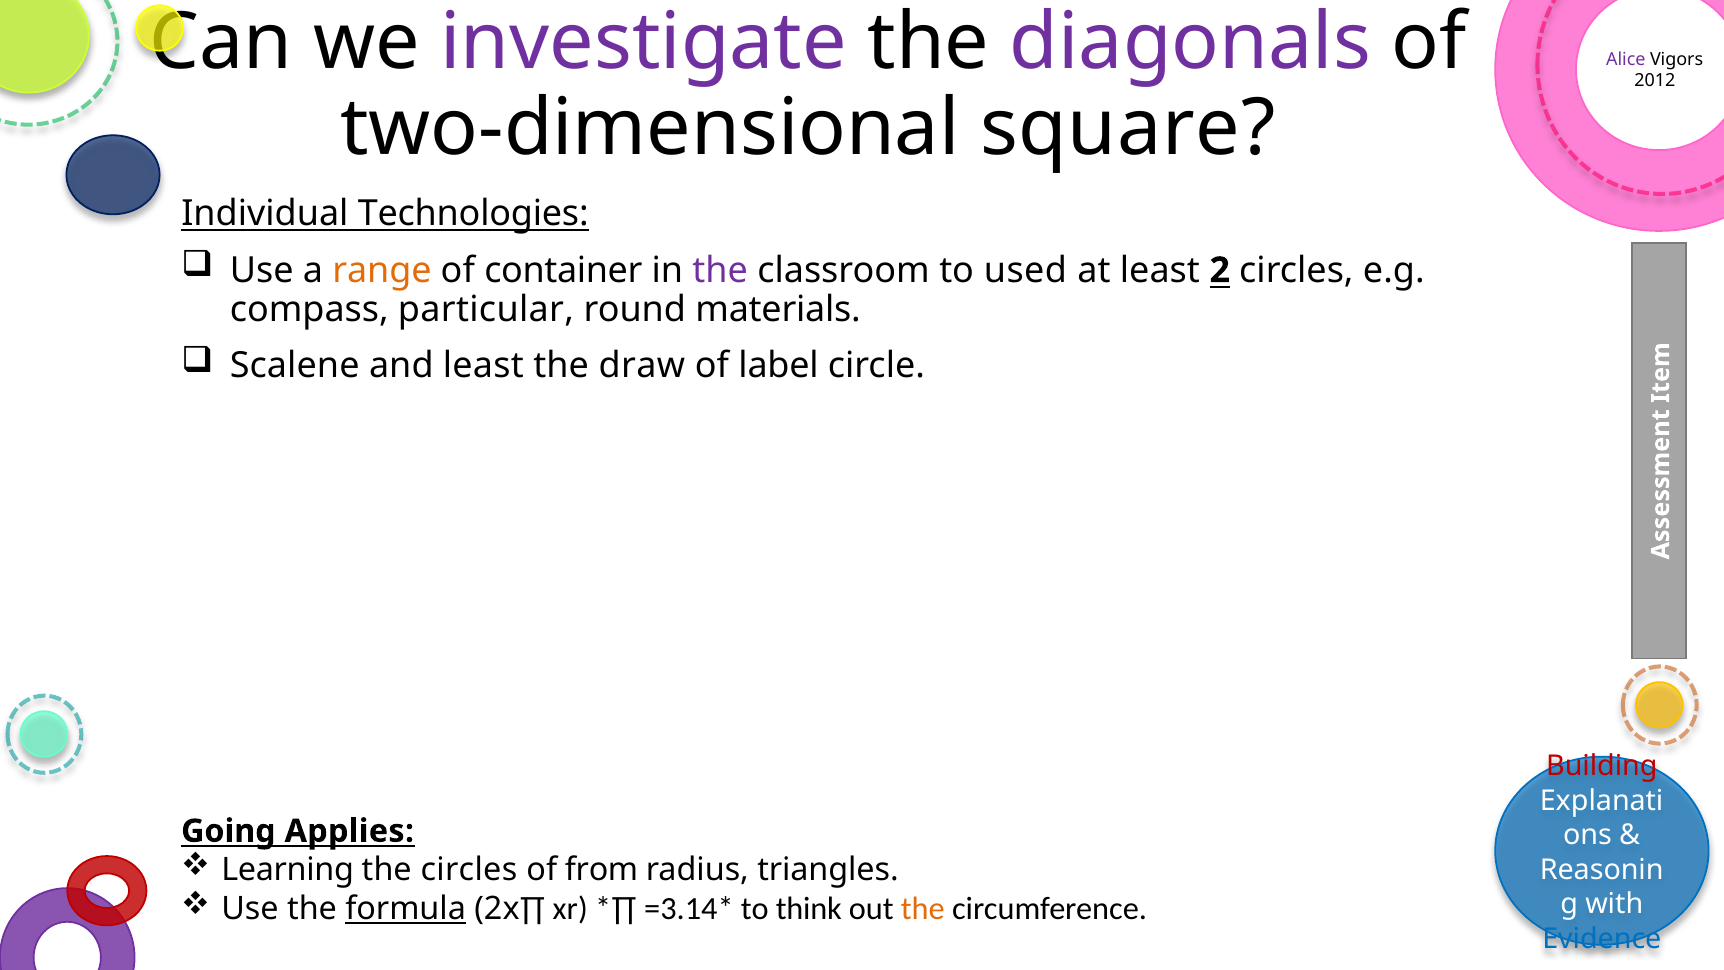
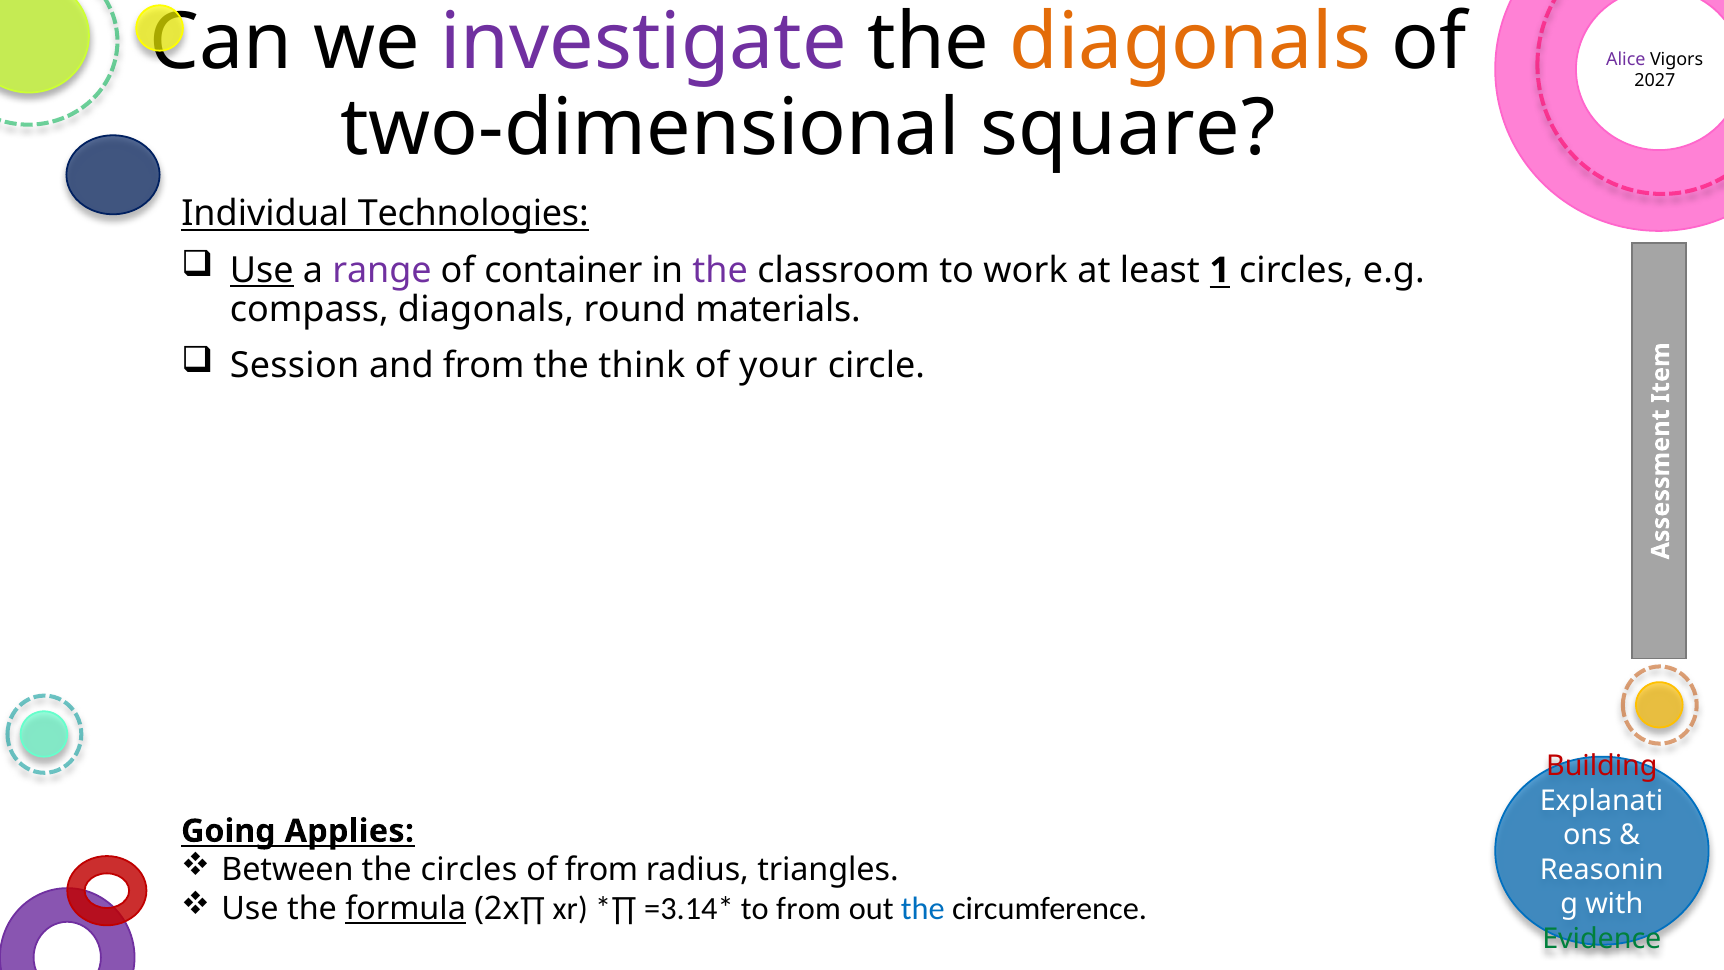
diagonals colour: purple -> orange (1190, 43)
2012: 2012 -> 2027 (1655, 81)
Use underline: none -> present (262, 270)
range colour: orange -> purple (382, 270)
used: used -> work (1026, 270)
2: 2 -> 1 (1220, 270)
compass particular: particular -> diagonals (486, 309)
Scalene: Scalene -> Session (295, 366)
and least: least -> from (484, 366)
draw: draw -> think (642, 366)
label: label -> your (778, 366)
Learning: Learning -> Between (288, 870)
to think: think -> from (809, 908)
the colour: orange -> blue (923, 908)
Evidence colour: blue -> green (1602, 939)
